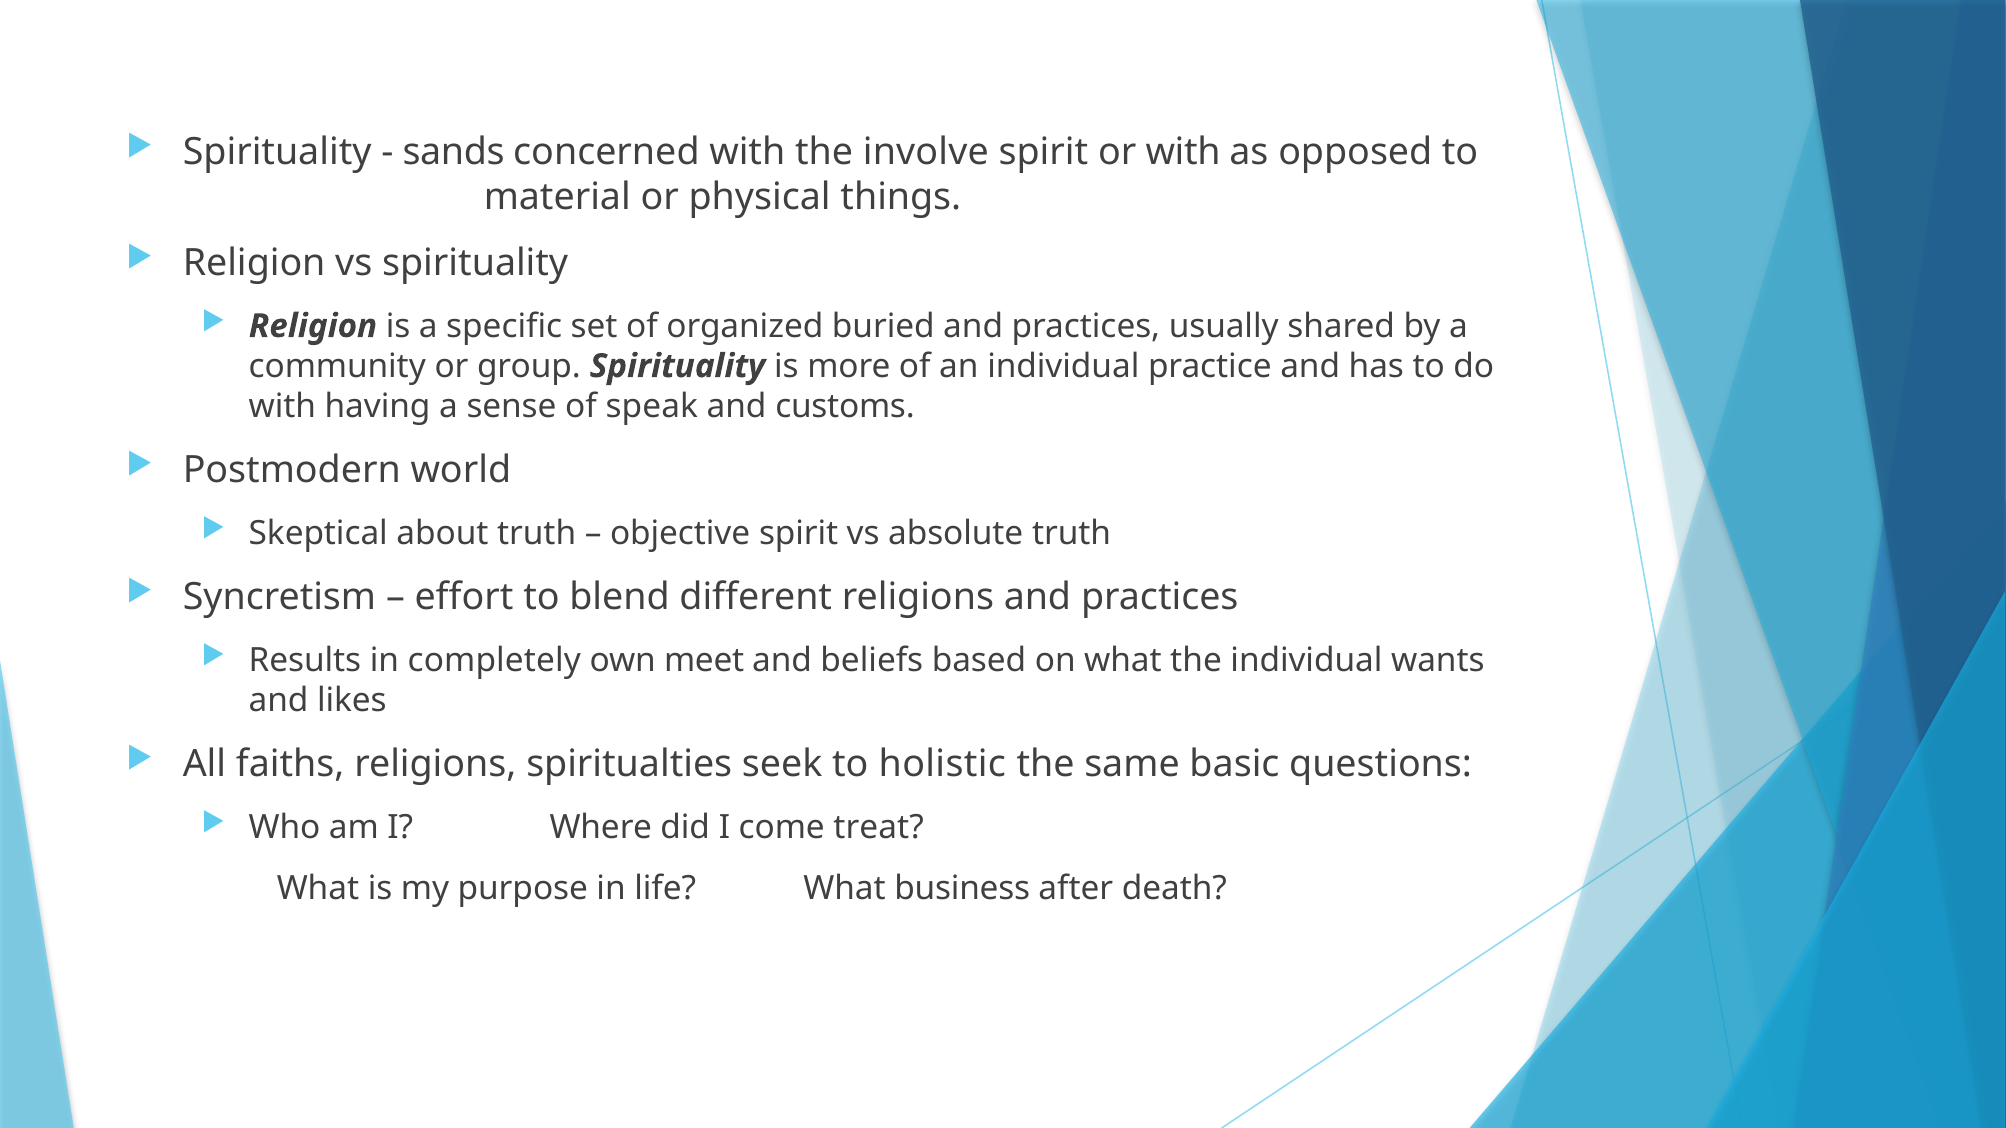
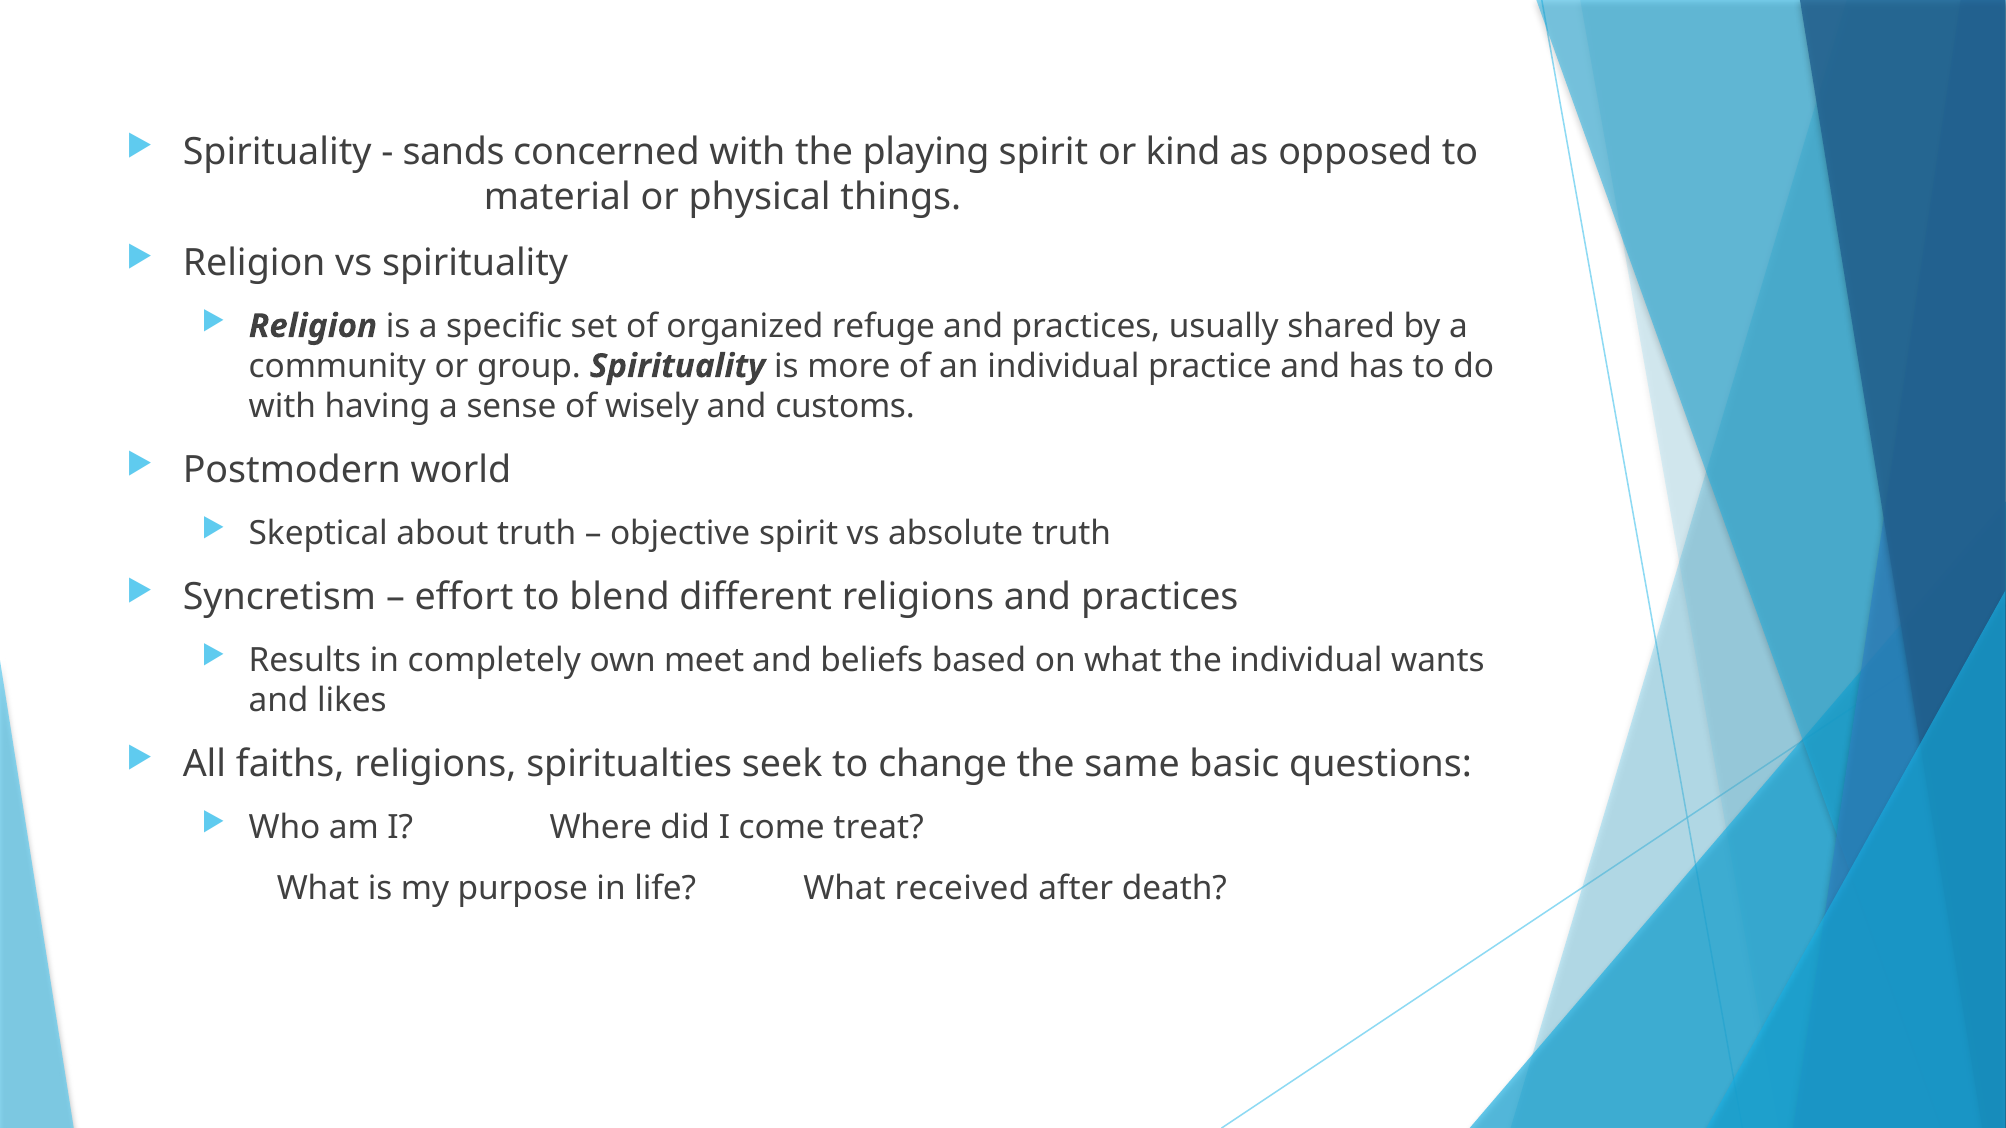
involve: involve -> playing (926, 152)
or with: with -> kind (1183, 152)
buried: buried -> refuge (883, 326)
speak: speak -> wisely (652, 406)
holistic: holistic -> change (943, 764)
business: business -> received (962, 889)
